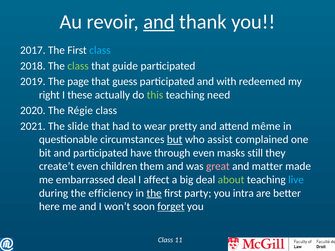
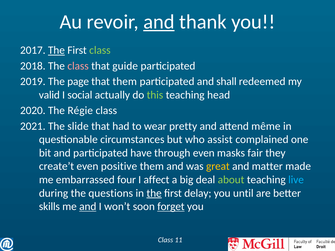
The underline: none -> present (56, 50)
class colour: light blue -> light green (100, 50)
class colour: light green -> pink (78, 66)
that guess: guess -> them (125, 82)
with: with -> shall (226, 82)
right: right -> valid (49, 95)
these: these -> social (80, 95)
need: need -> head (219, 95)
but underline: present -> none (175, 140)
still: still -> fair (255, 153)
children: children -> positive (119, 166)
great colour: pink -> yellow (218, 166)
embarrassed deal: deal -> four (127, 180)
efficiency: efficiency -> questions (111, 193)
party: party -> delay (198, 193)
intra: intra -> until (243, 193)
here: here -> skills (49, 207)
and underline: none -> present (88, 207)
